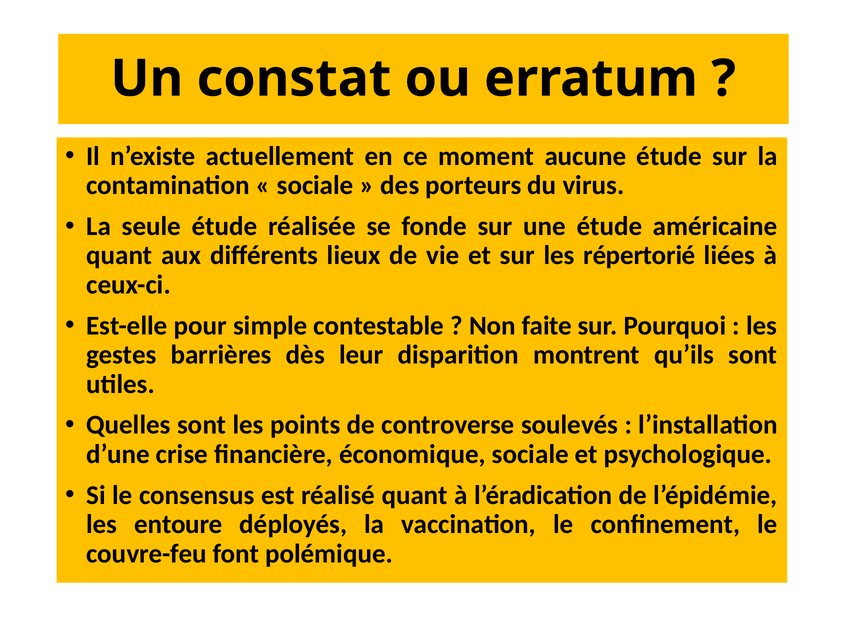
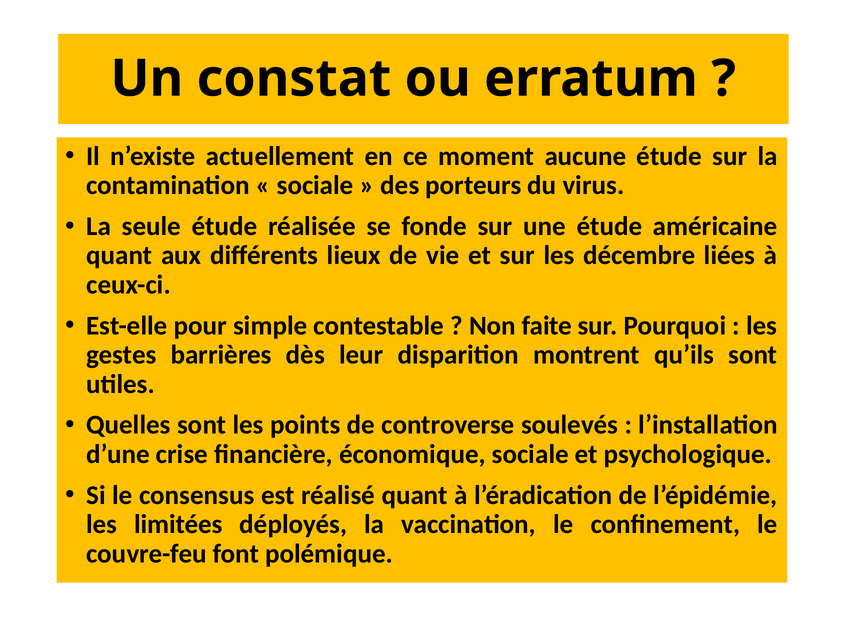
répertorié: répertorié -> décembre (639, 256)
entoure: entoure -> limitées (178, 525)
